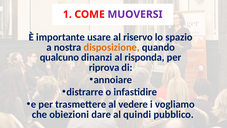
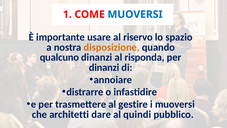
MUOVERSI colour: purple -> blue (135, 14)
riprova: riprova -> dinanzi (104, 67)
vedere: vedere -> gestire (133, 104)
i vogliamo: vogliamo -> muoversi (175, 104)
obiezioni: obiezioni -> architetti (69, 114)
